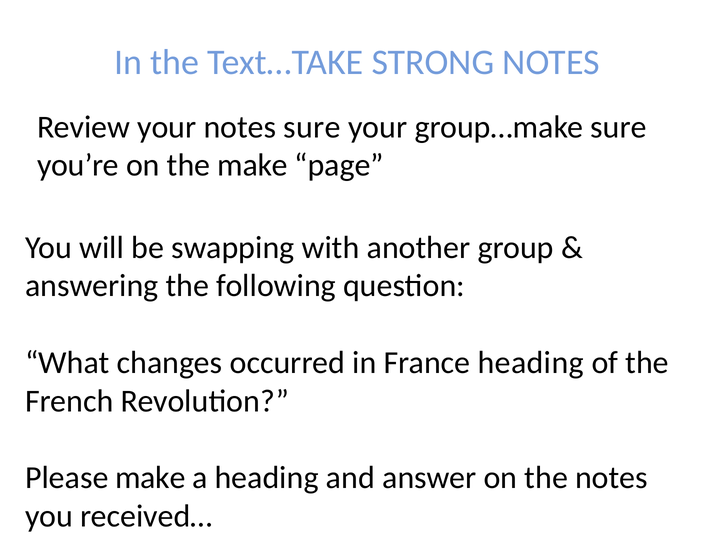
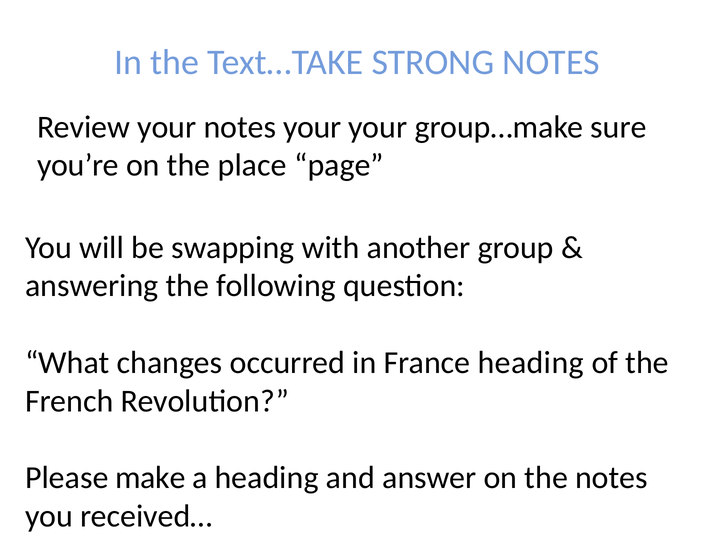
notes sure: sure -> your (312, 127)
the make: make -> place (252, 165)
